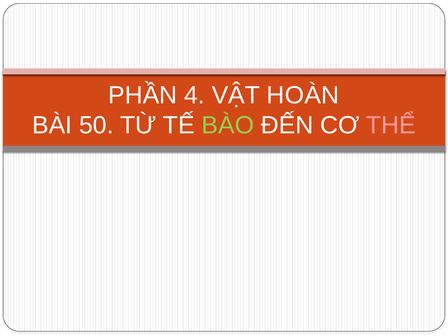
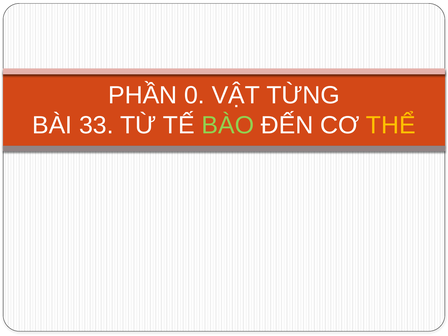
4: 4 -> 0 (194, 95)
HOÀN: HOÀN -> TỪNG (303, 95)
50: 50 -> 33 (96, 125)
THỂ colour: pink -> yellow (391, 125)
